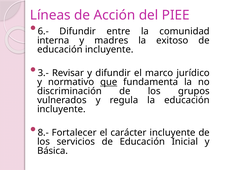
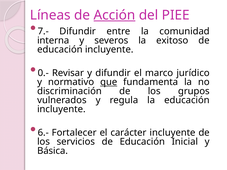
Acción underline: none -> present (114, 15)
6.-: 6.- -> 7.- (43, 31)
madres: madres -> severos (111, 41)
3.-: 3.- -> 0.- (43, 73)
8.-: 8.- -> 6.- (43, 133)
